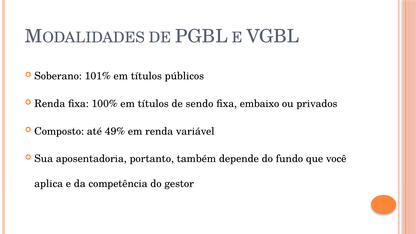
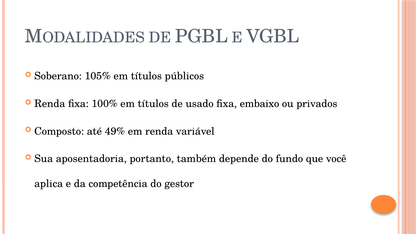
101%: 101% -> 105% (98, 76)
sendo: sendo -> usado (200, 104)
